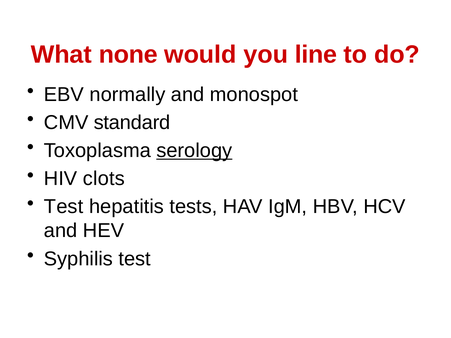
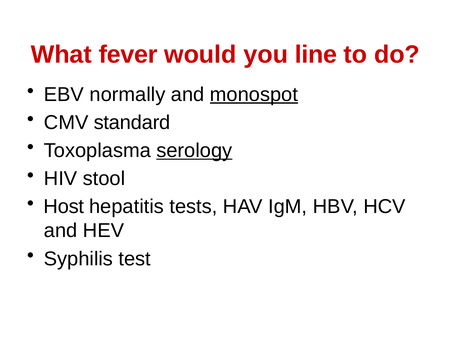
none: none -> fever (128, 54)
monospot underline: none -> present (254, 95)
clots: clots -> stool (104, 179)
Test: Test -> Host (64, 207)
